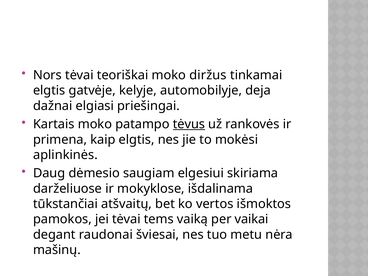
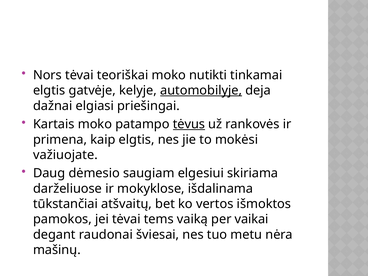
diržus: diržus -> nutikti (208, 75)
automobilyje underline: none -> present (201, 90)
aplinkinės: aplinkinės -> važiuojate (65, 155)
